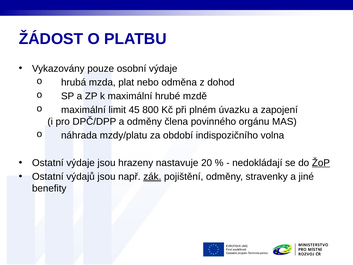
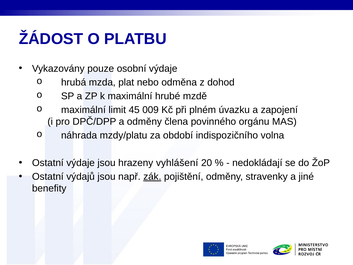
800: 800 -> 009 (151, 110)
nastavuje: nastavuje -> vyhlášení (177, 163)
ŽoP underline: present -> none (321, 163)
